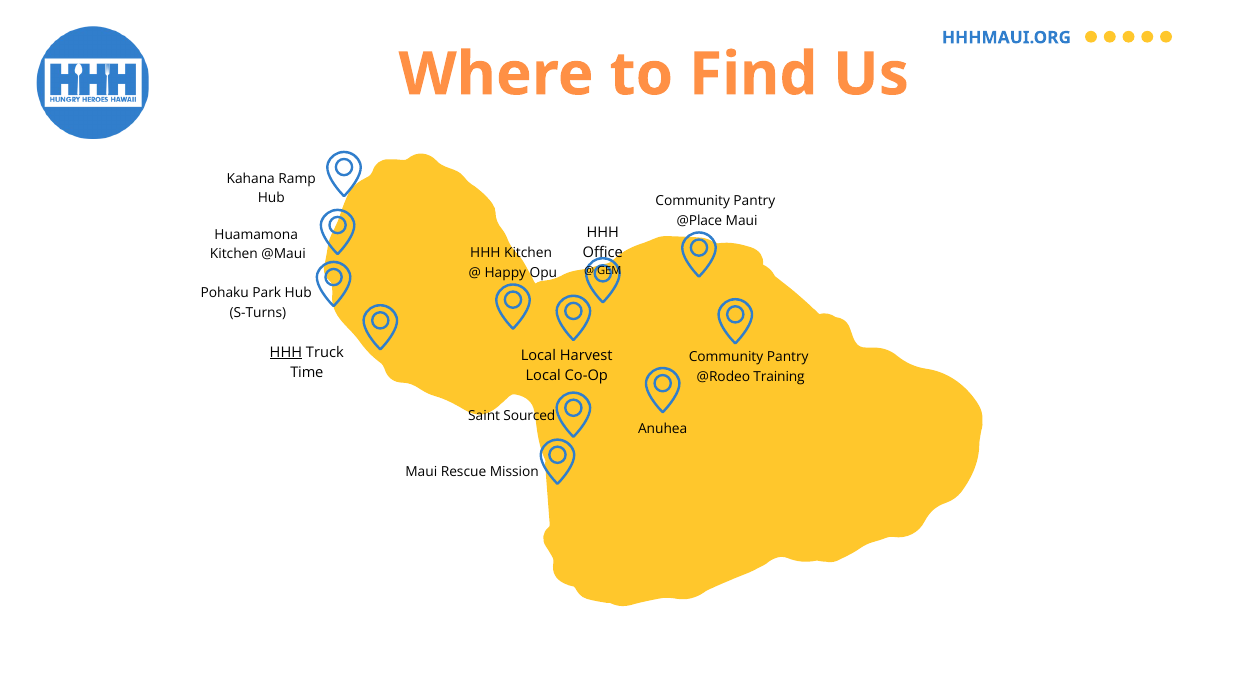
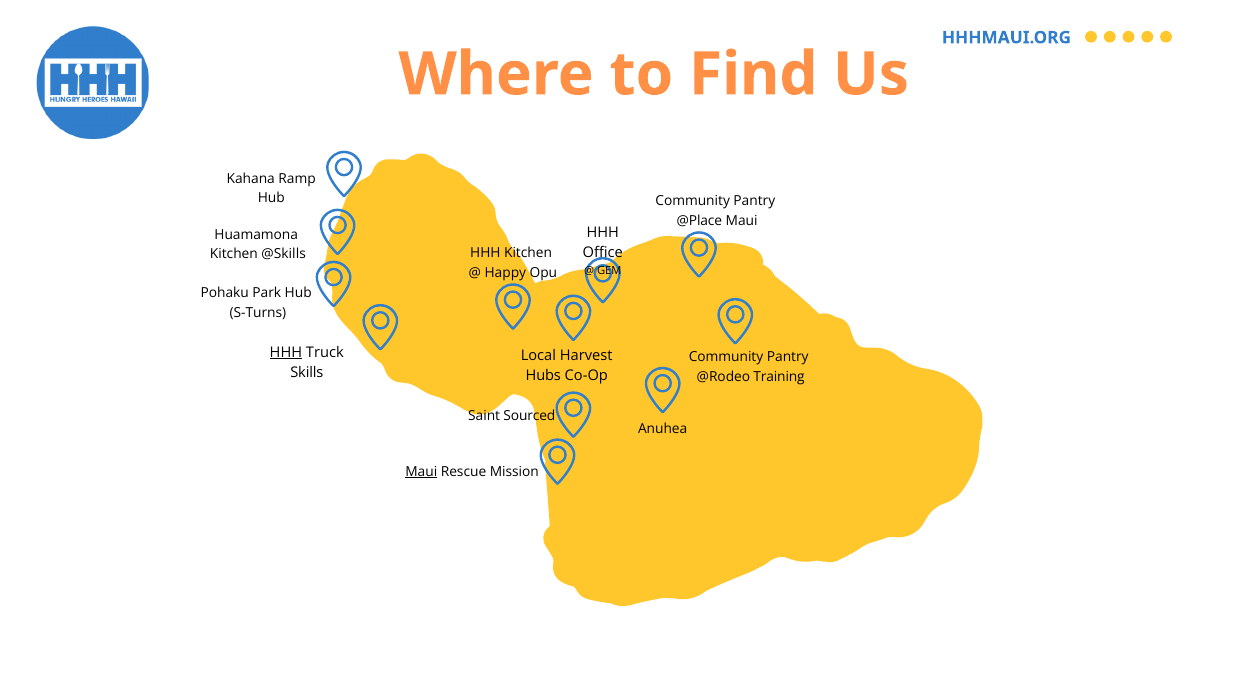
@Maui: @Maui -> @Skills (284, 254)
Time: Time -> Skills (307, 373)
Local: Local -> Hubs (543, 376)
Maui underline: none -> present (421, 471)
